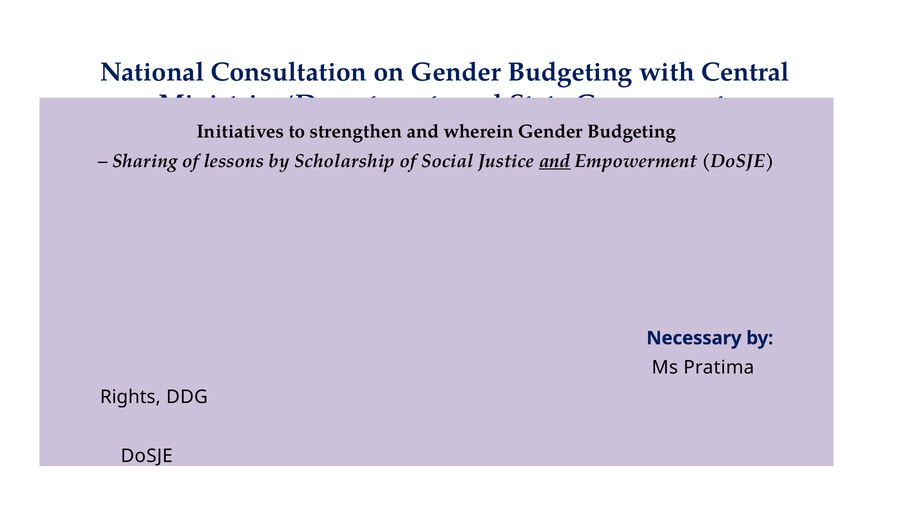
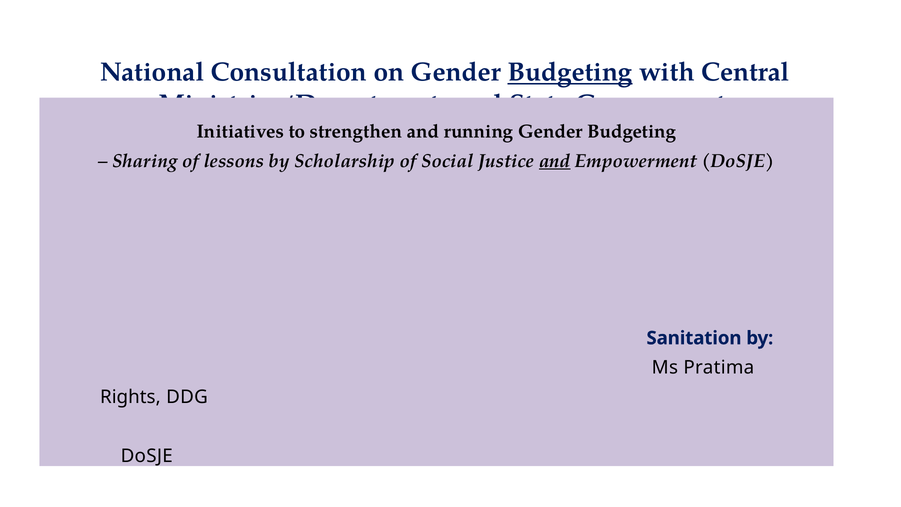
Budgeting underline: none -> present (570, 72)
wherein: wherein -> running (479, 131)
Necessary: Necessary -> Sanitation (694, 338)
